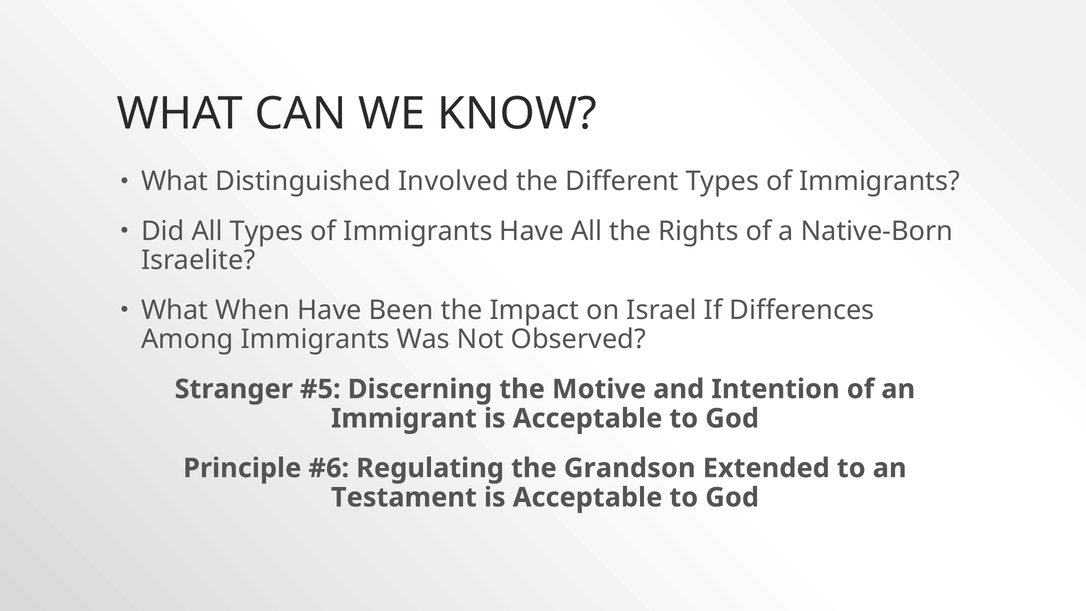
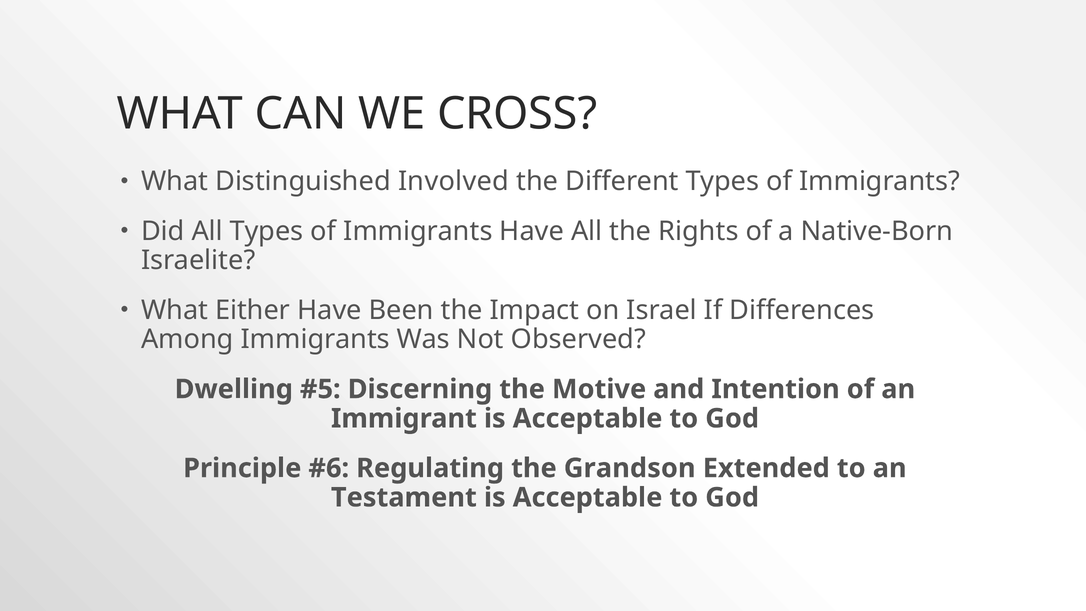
KNOW: KNOW -> CROSS (517, 114)
When: When -> Either (253, 310)
Stranger: Stranger -> Dwelling (234, 389)
